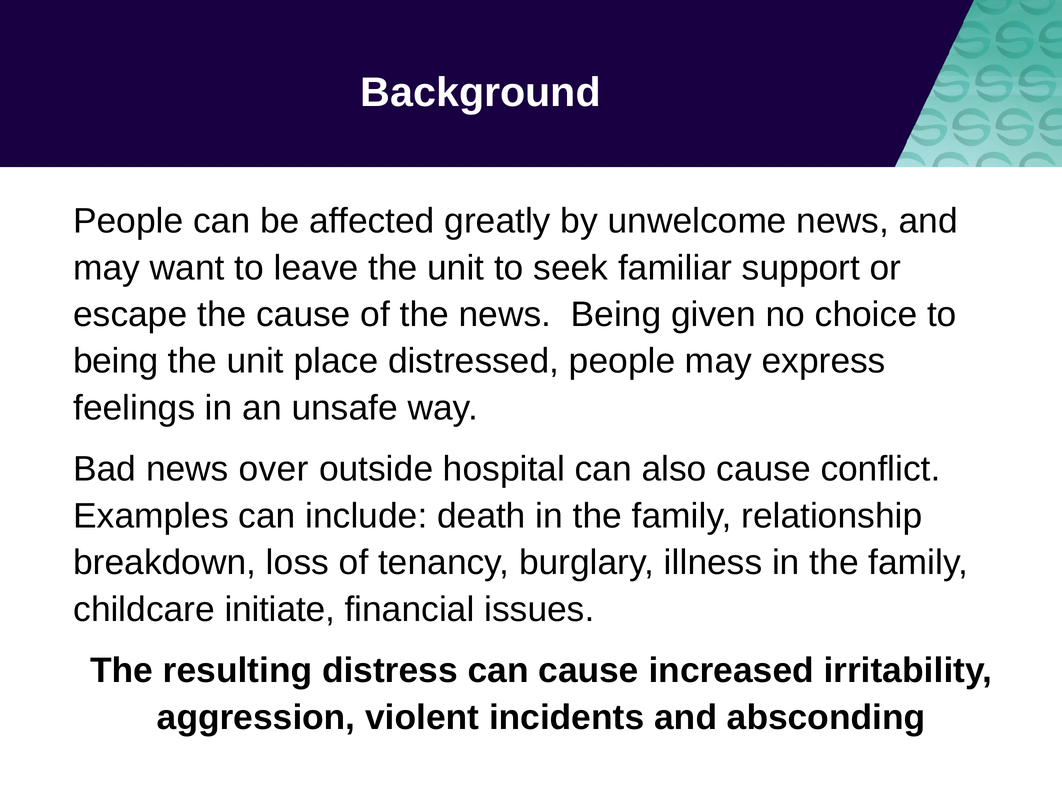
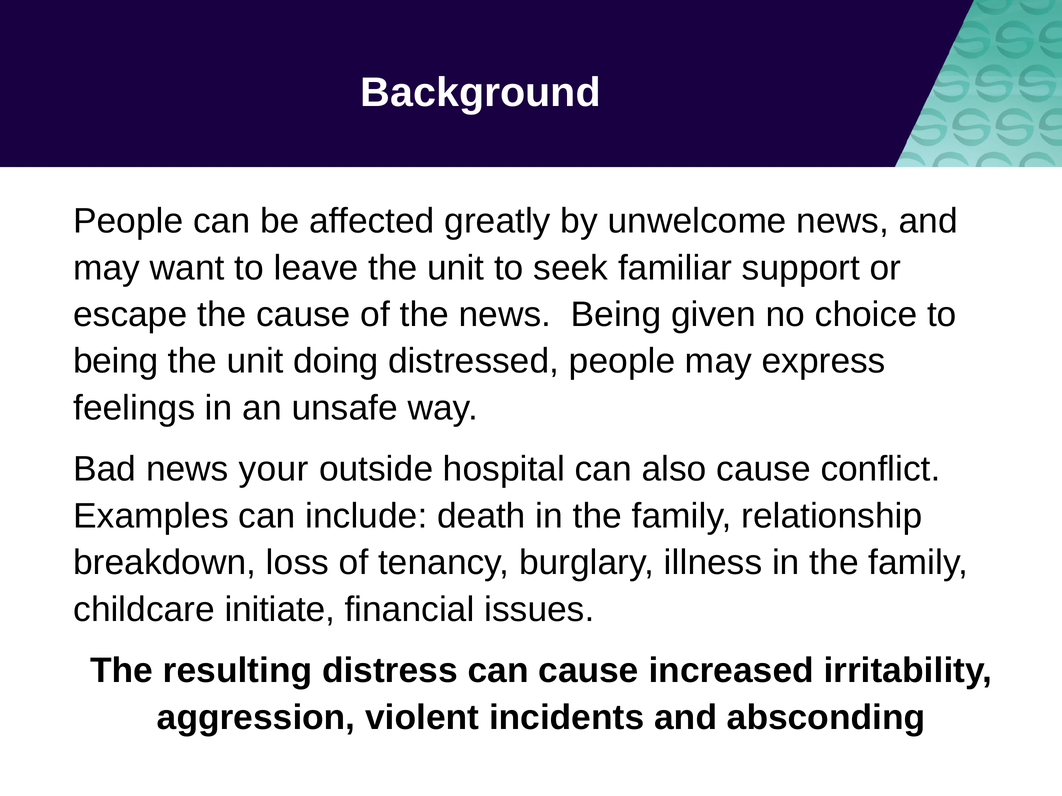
place: place -> doing (336, 361)
over: over -> your (274, 470)
